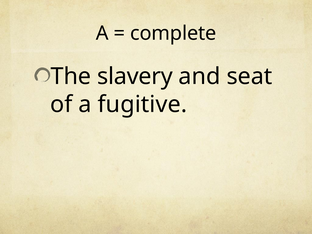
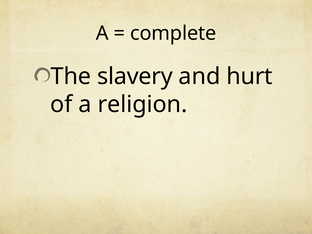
seat: seat -> hurt (250, 76)
fugitive: fugitive -> religion (142, 105)
